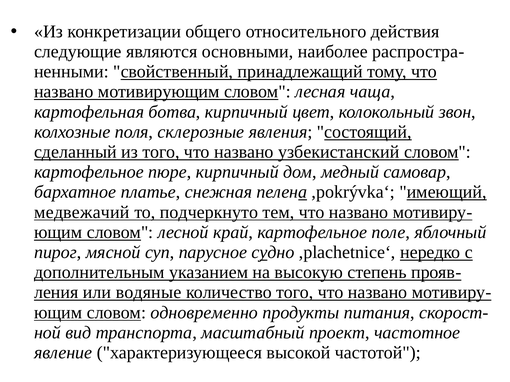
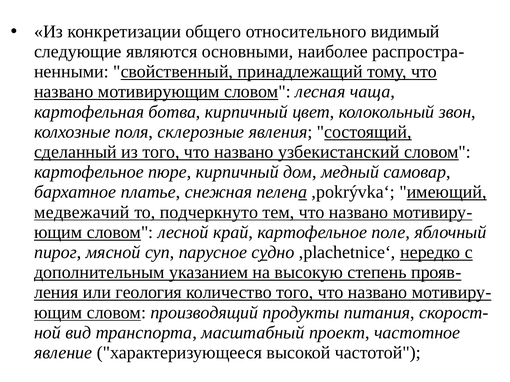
действия: действия -> видимый (405, 32)
водяные: водяные -> геология (149, 293)
одновременно: одновременно -> производящий (204, 313)
